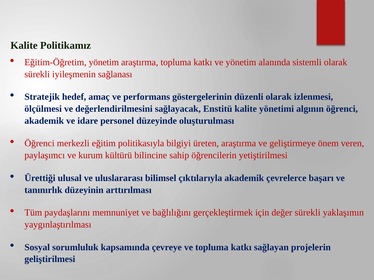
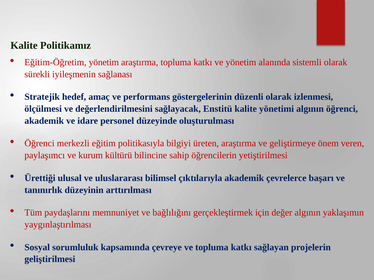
değer sürekli: sürekli -> algının (308, 213)
